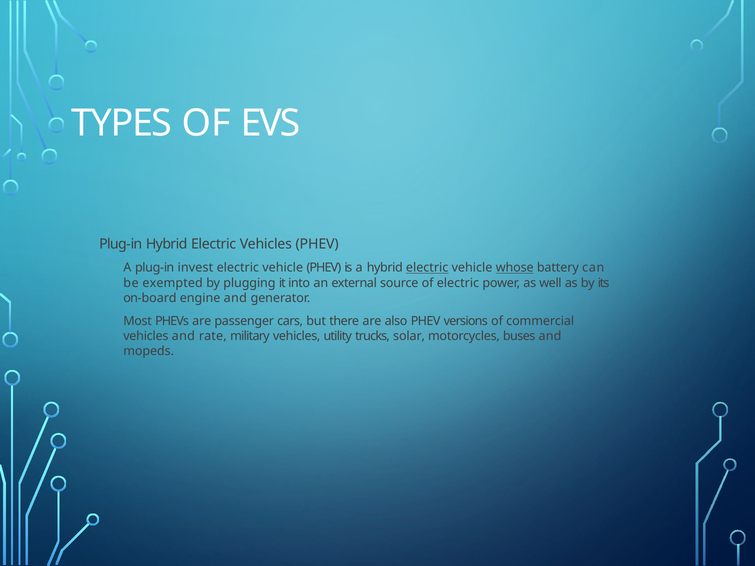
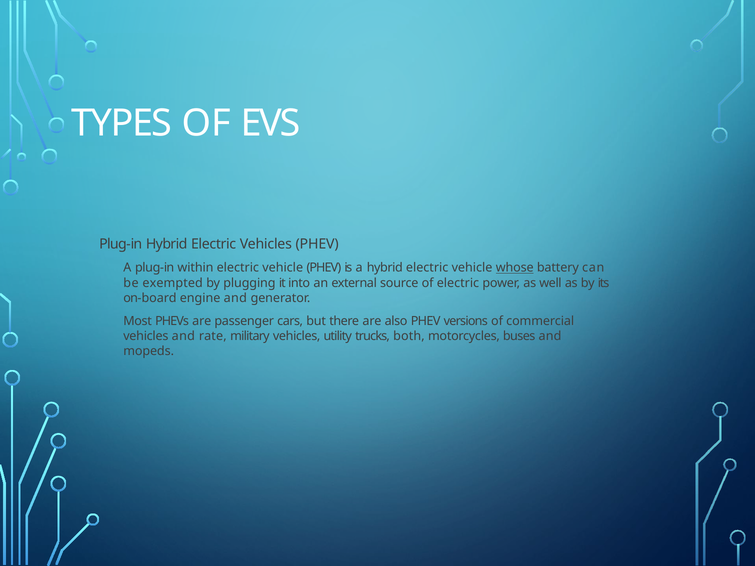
invest: invest -> within (196, 268)
electric underline: present -> none (427, 268)
solar: solar -> both (409, 336)
